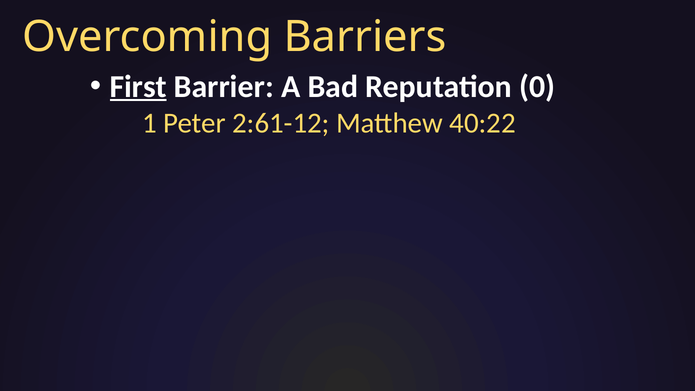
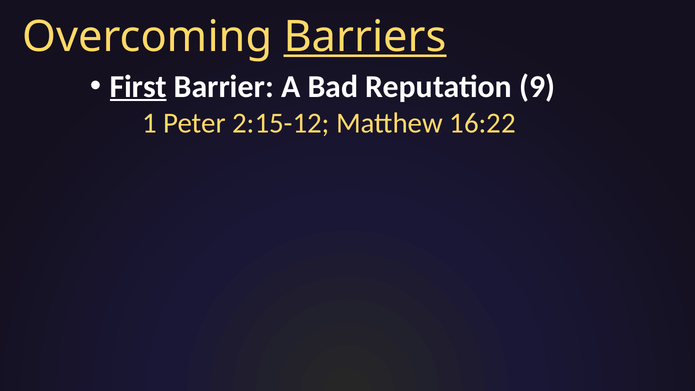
Barriers underline: none -> present (365, 37)
0: 0 -> 9 (537, 86)
2:61-12: 2:61-12 -> 2:15-12 (281, 123)
40:22: 40:22 -> 16:22 (483, 123)
